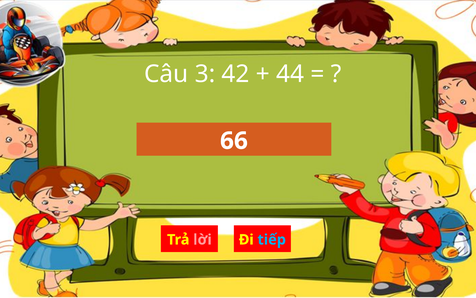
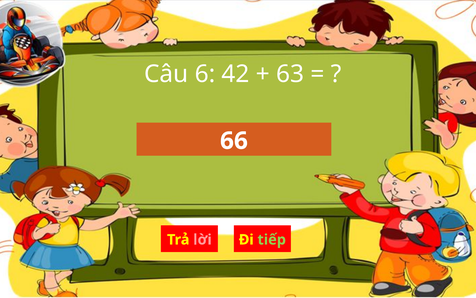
3: 3 -> 6 (205, 74)
44: 44 -> 63 (290, 74)
tiếp colour: light blue -> light green (272, 239)
